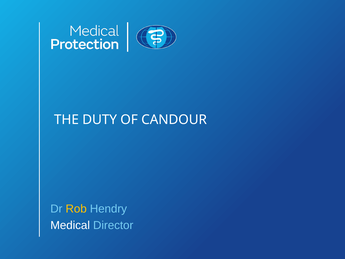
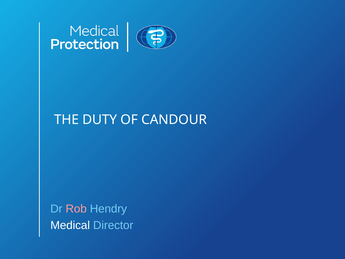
Rob colour: yellow -> pink (76, 209)
